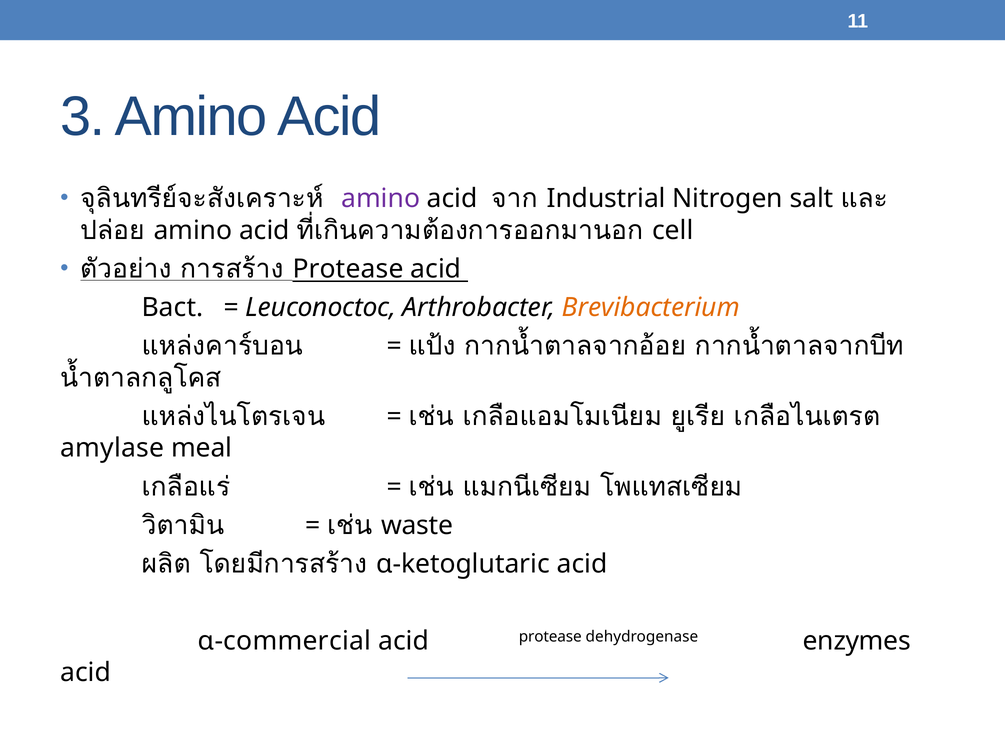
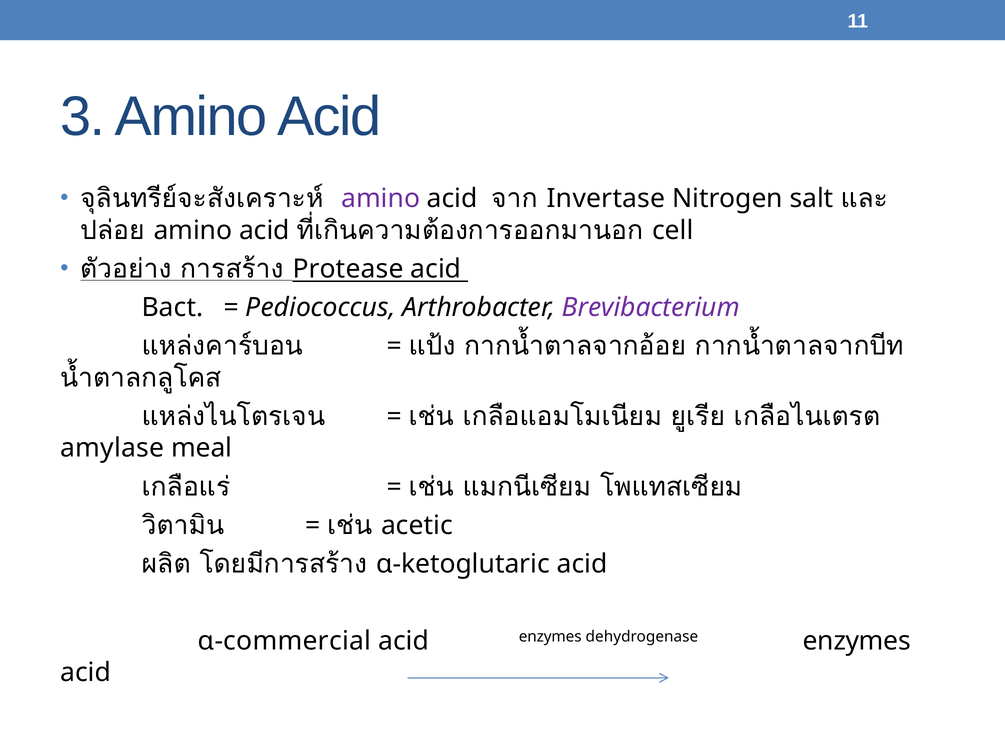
Industrial: Industrial -> Invertase (606, 199)
Leuconoctoc: Leuconoctoc -> Pediococcus (321, 307)
Brevibacterium colour: orange -> purple (651, 307)
waste: waste -> acetic (417, 525)
acid protease: protease -> enzymes (550, 636)
